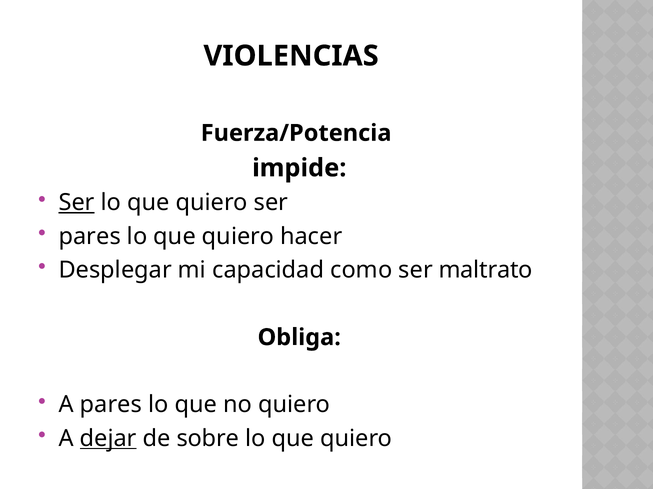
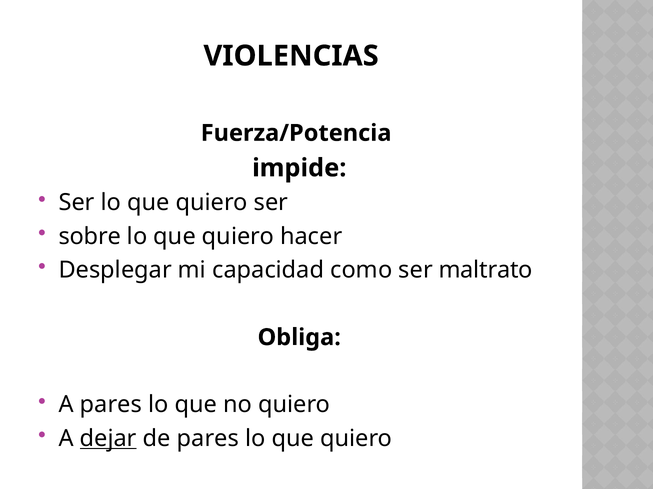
Ser underline: present -> none (77, 203)
pares: pares -> sobre (90, 237)
de sobre: sobre -> pares (208, 439)
